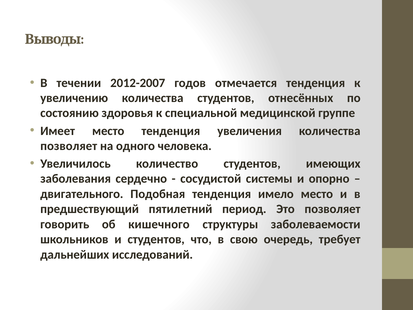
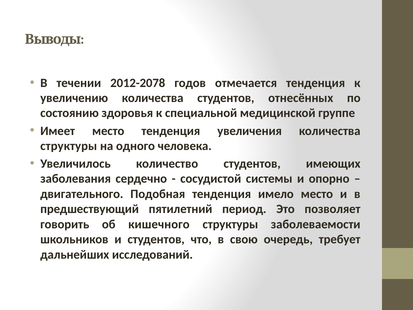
2012-2007: 2012-2007 -> 2012-2078 (138, 83)
позволяет: позволяет -> структуры (69, 146)
